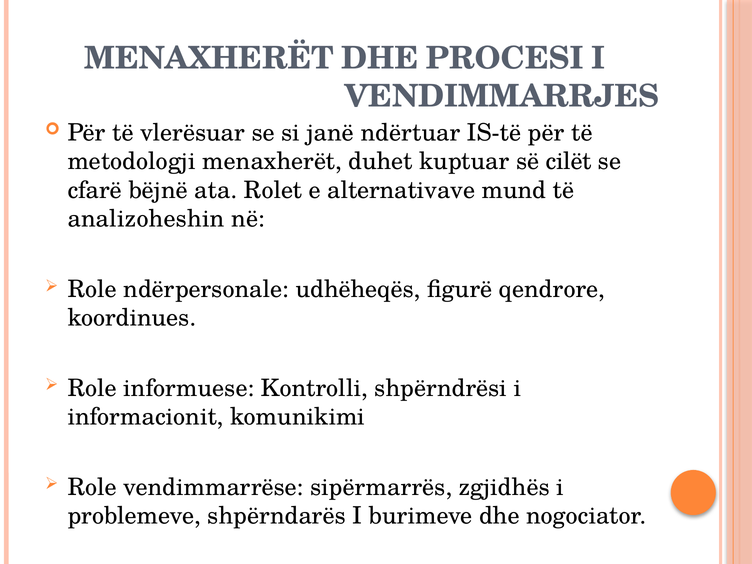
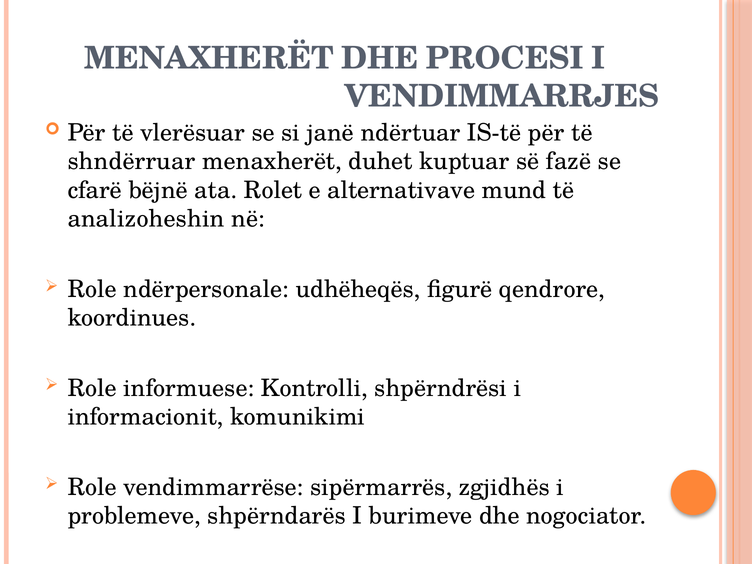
metodologji: metodologji -> shndërruar (132, 161)
cilët: cilët -> fazë (569, 161)
